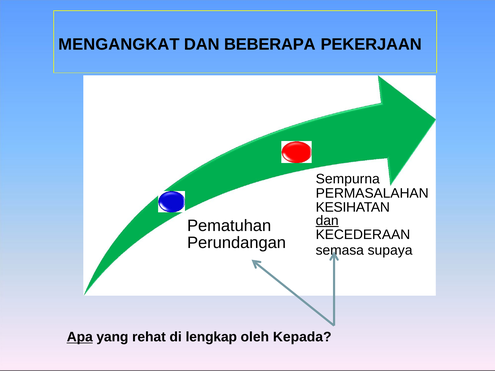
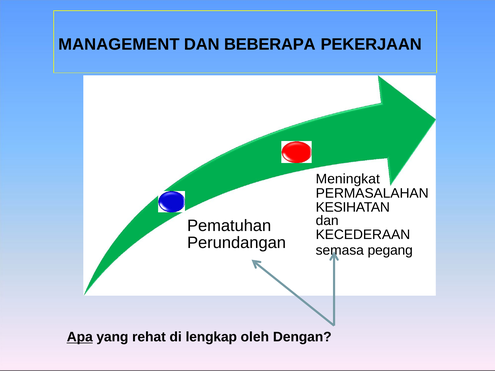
MENGANGKAT: MENGANGKAT -> MANAGEMENT (119, 44)
Sempurna: Sempurna -> Meningkat (348, 179)
dan underline: present -> none (327, 221)
supaya: supaya -> pegang (390, 250)
Kepada: Kepada -> Dengan (302, 337)
